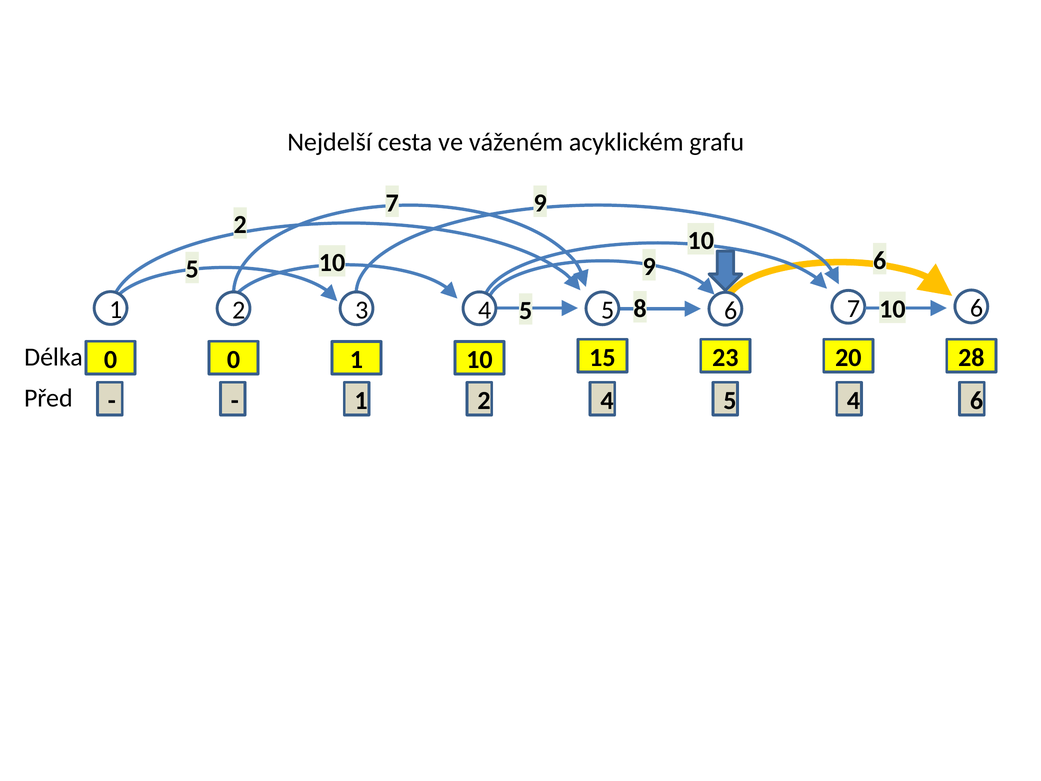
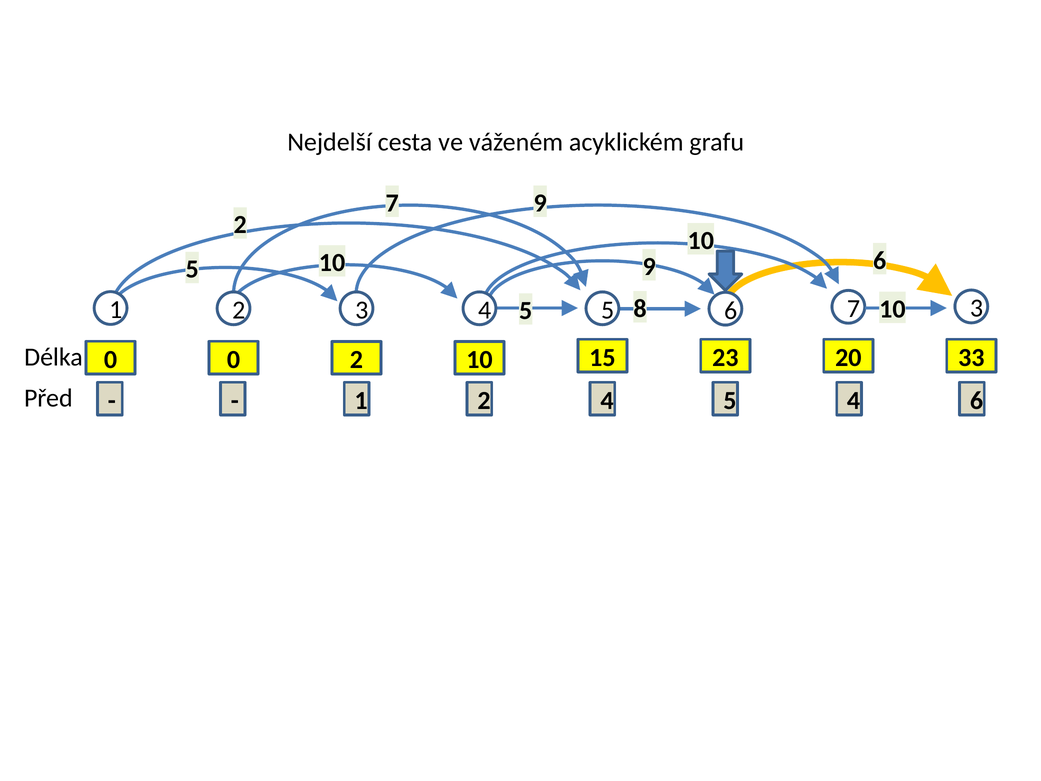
6 6: 6 -> 3 (977, 308)
0 1: 1 -> 2 (356, 359)
28: 28 -> 33 (971, 357)
